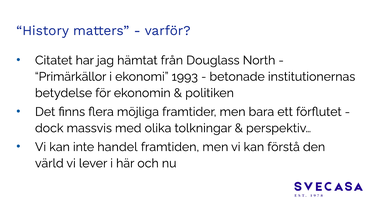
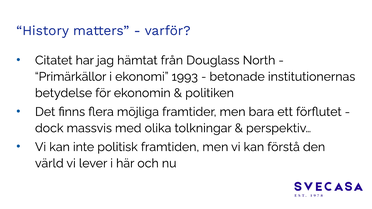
handel: handel -> politisk (118, 147)
